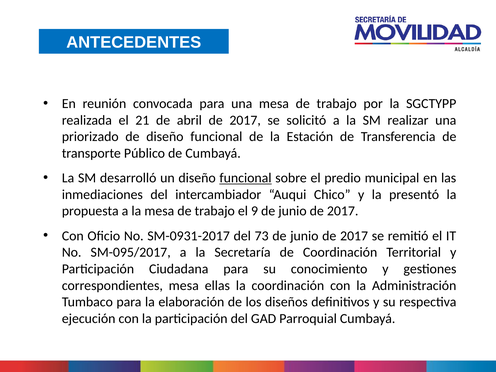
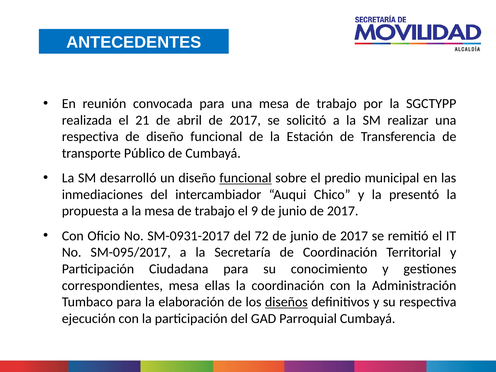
priorizado: priorizado -> respectiva (90, 137)
73: 73 -> 72 (262, 236)
diseños underline: none -> present (286, 302)
